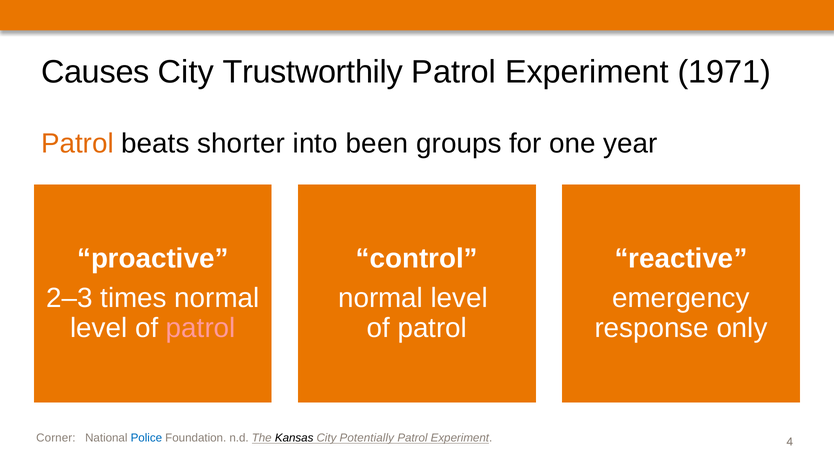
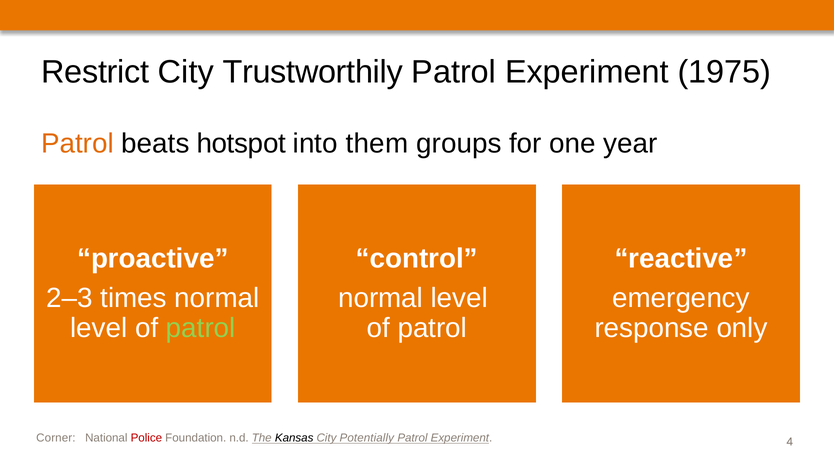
Causes: Causes -> Restrict (95, 72)
1971: 1971 -> 1975 (724, 72)
shorter: shorter -> hotspot (241, 144)
been: been -> them (377, 144)
patrol colour: pink -> light green (201, 328)
Police colour: blue -> red (146, 438)
